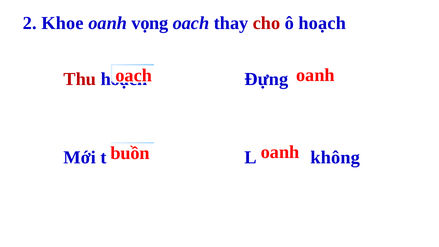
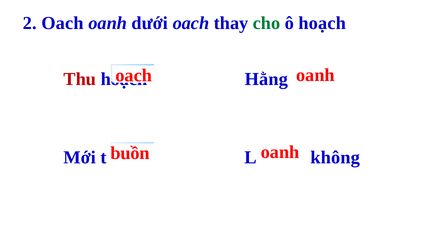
2 Khoe: Khoe -> Oach (62, 23)
vọng: vọng -> dưới (150, 23)
cho colour: red -> green (267, 23)
Đựng: Đựng -> Hằng (266, 79)
